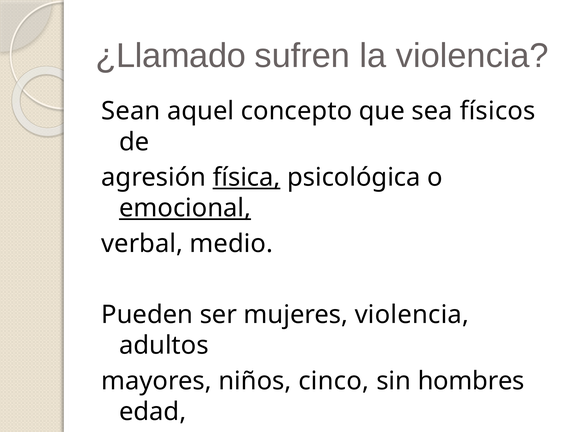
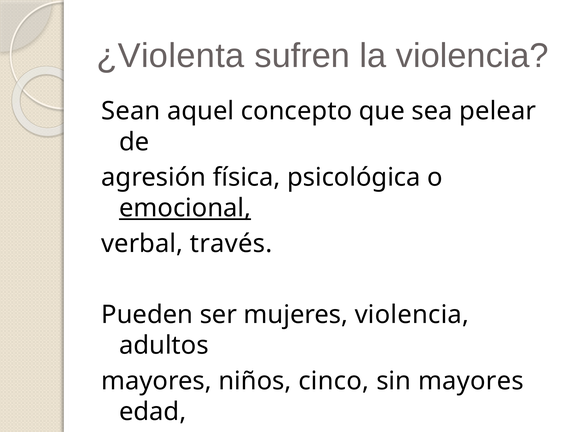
¿Llamado: ¿Llamado -> ¿Violenta (170, 56)
físicos: físicos -> pelear (498, 111)
física underline: present -> none (247, 177)
medio: medio -> través (231, 244)
sin hombres: hombres -> mayores (471, 381)
